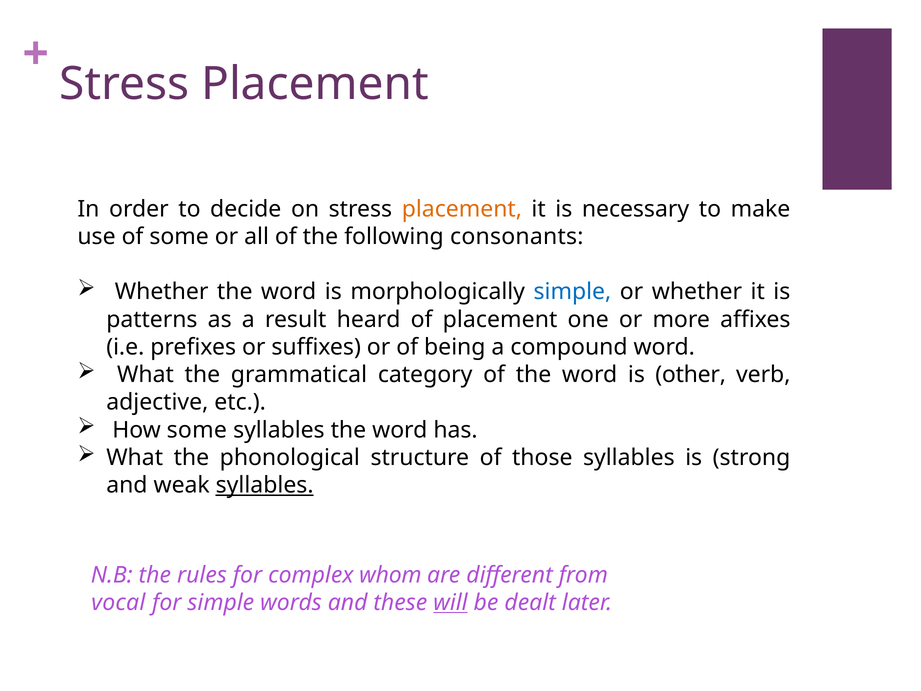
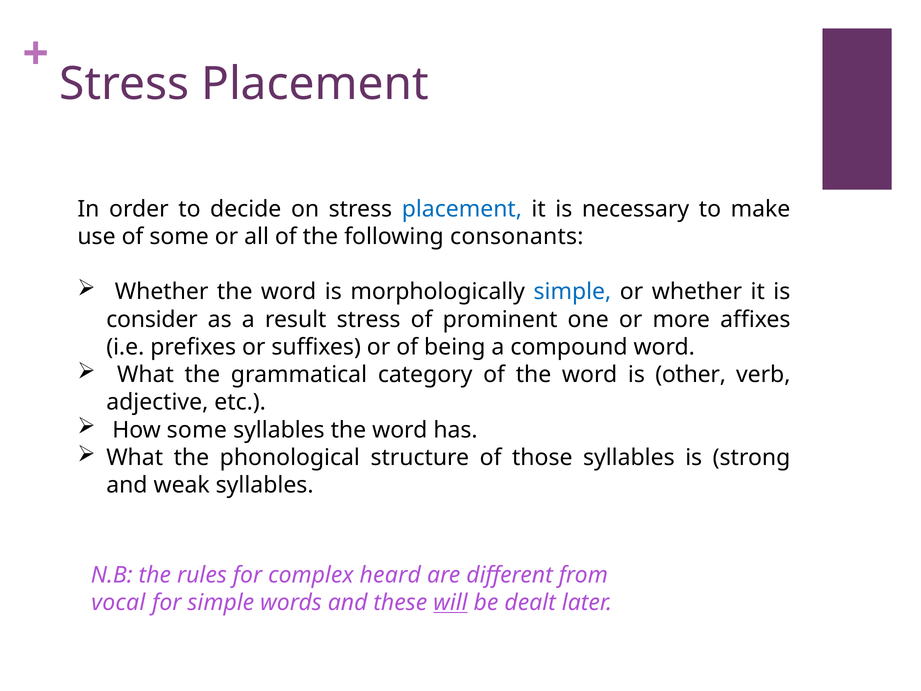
placement colour: orange -> blue (462, 209)
patterns: patterns -> consider (152, 319)
result heard: heard -> stress (369, 319)
of placement: placement -> prominent (500, 319)
syllables underline: present -> none (265, 485)
whom: whom -> heard (390, 575)
